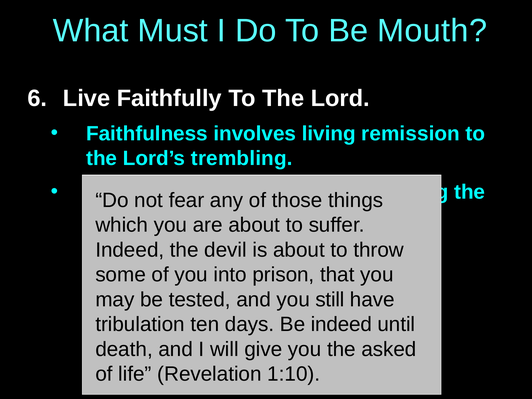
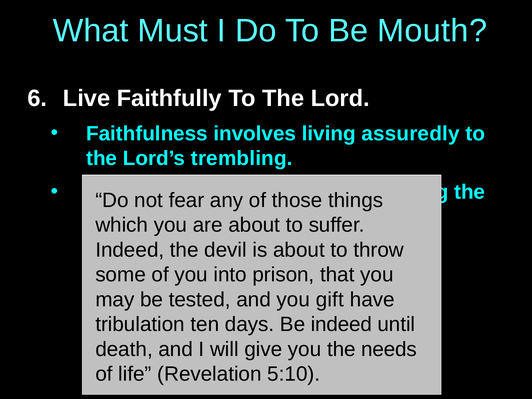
remission: remission -> assuredly (411, 134)
still: still -> gift (330, 300)
asked: asked -> needs (389, 349)
1:10: 1:10 -> 5:10 (294, 374)
